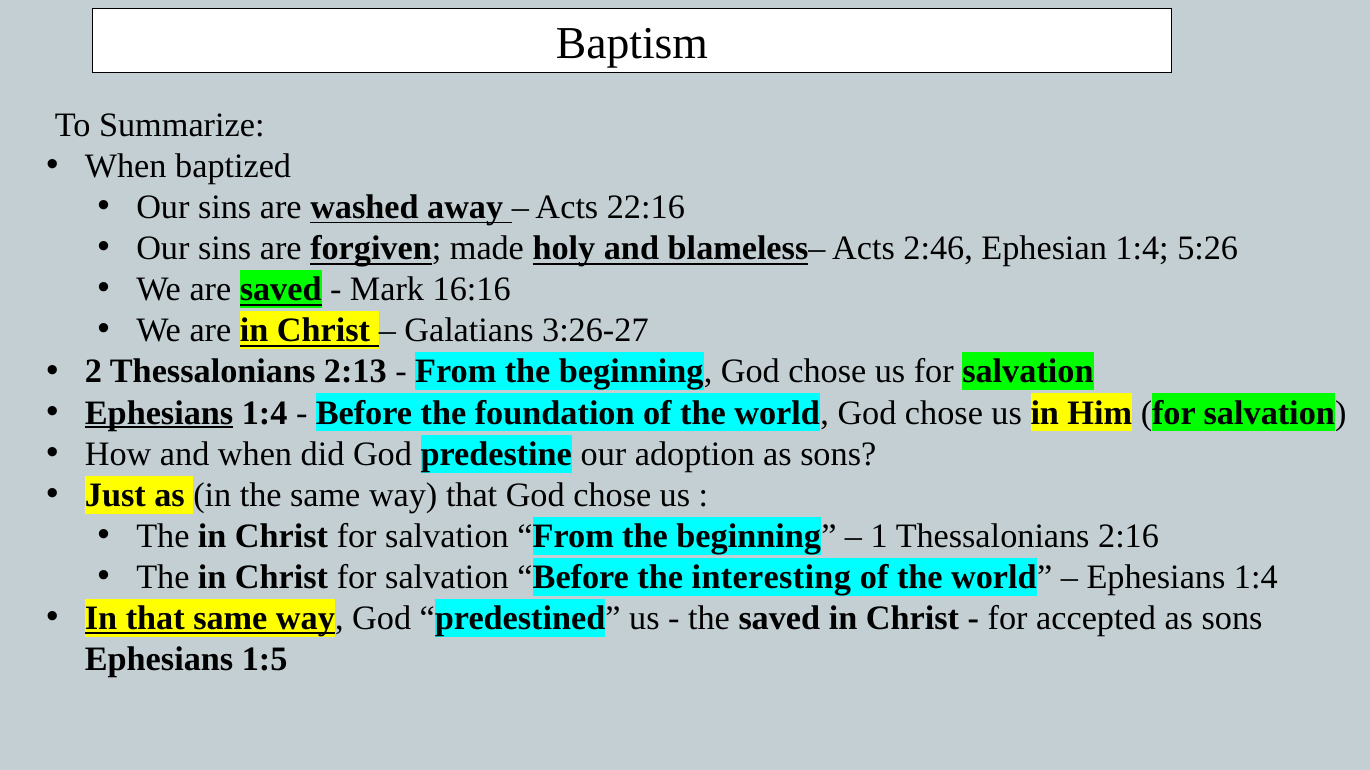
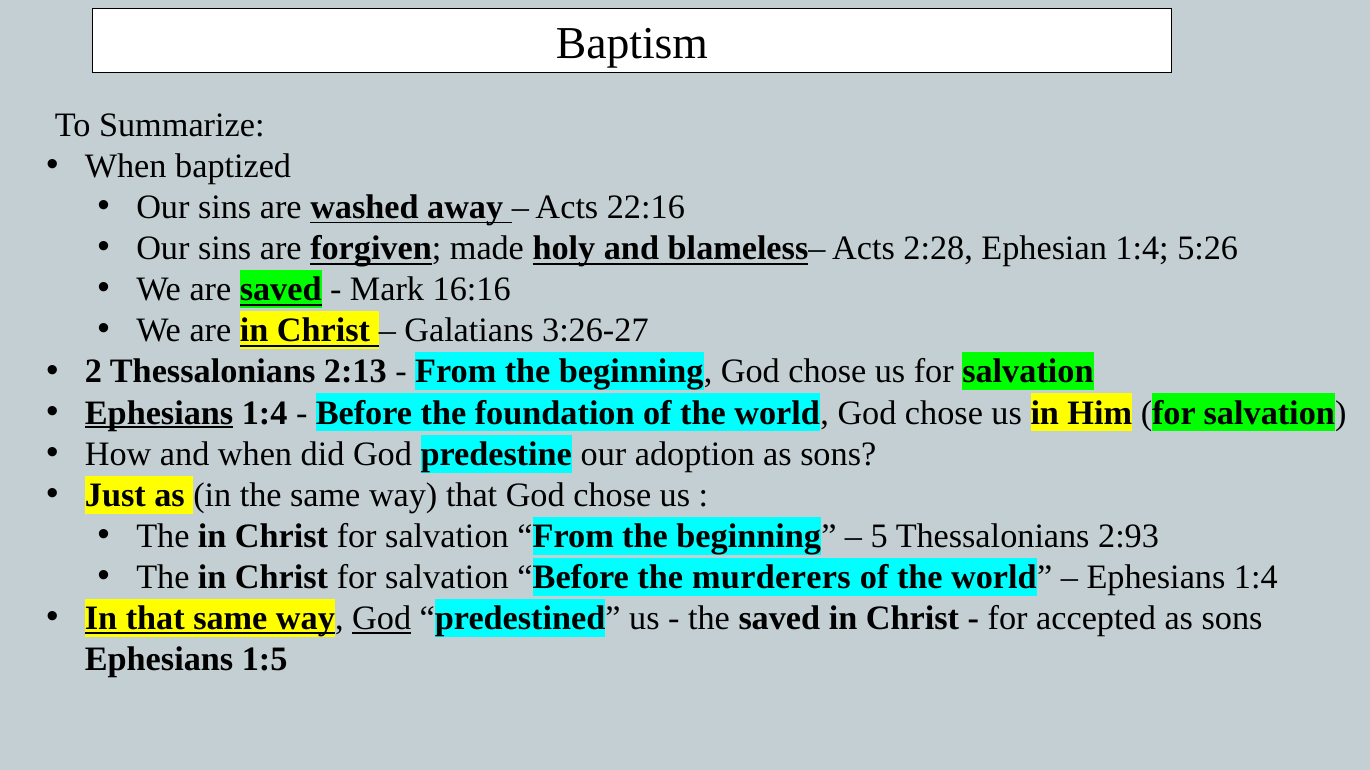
2:46: 2:46 -> 2:28 (938, 249)
1: 1 -> 5 (879, 536)
2:16: 2:16 -> 2:93 (1129, 536)
interesting: interesting -> murderers (771, 577)
God underline: none -> present (382, 619)
